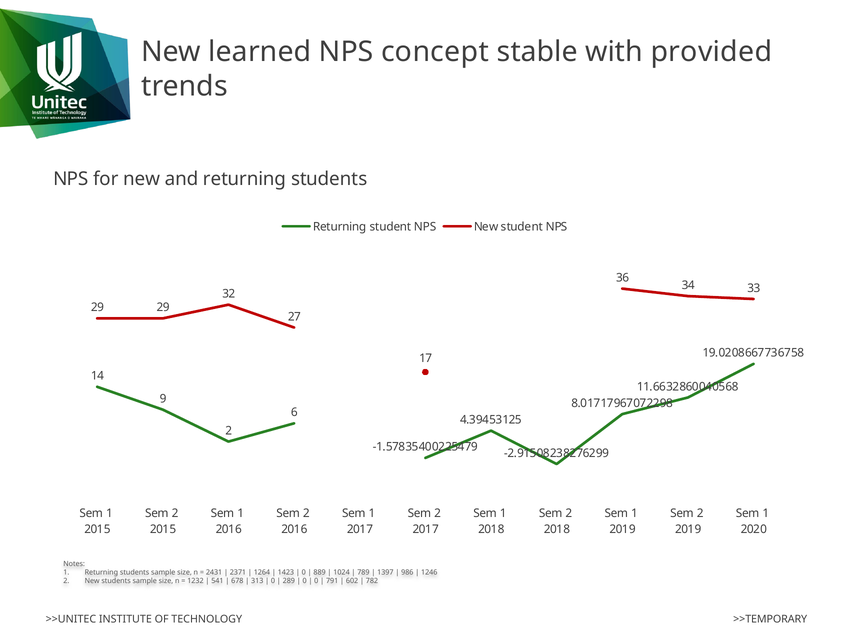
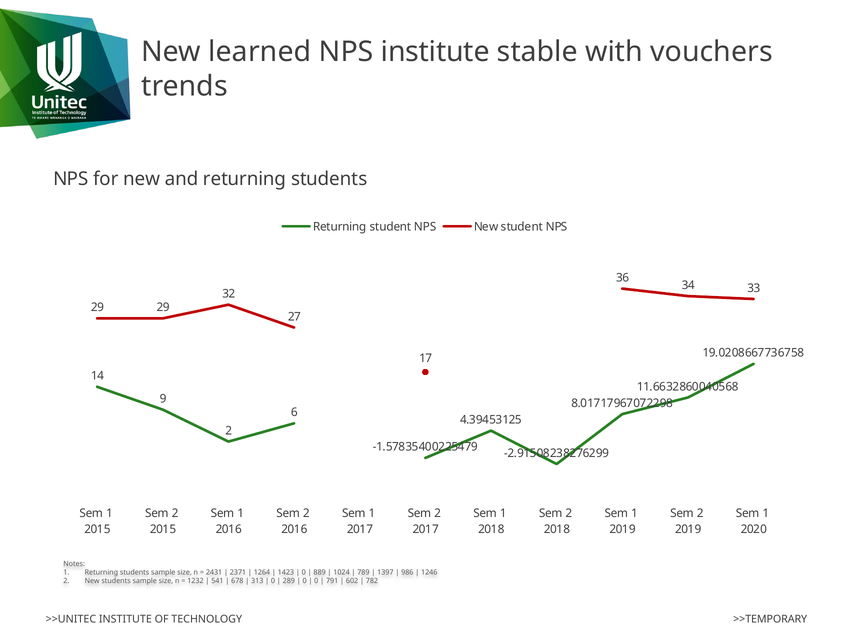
NPS concept: concept -> institute (435, 52)
provided: provided -> vouchers (712, 52)
